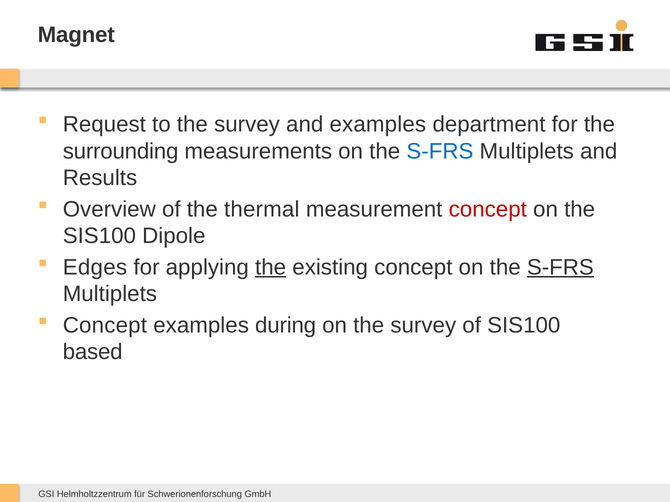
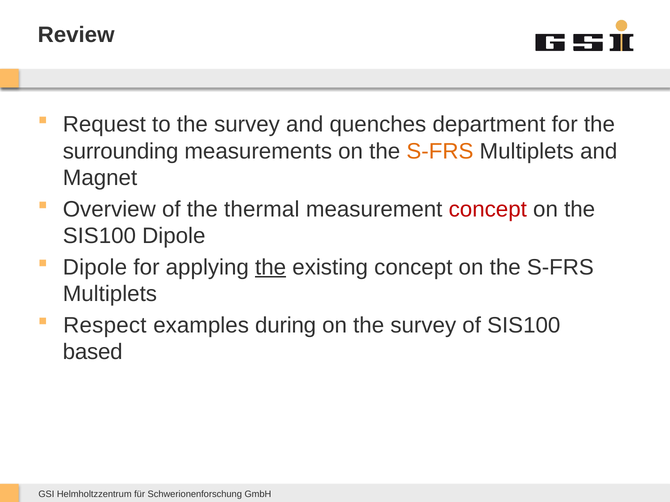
Magnet: Magnet -> Review (76, 35)
and examples: examples -> quenches (378, 125)
S-FRS colour: blue -> orange (440, 151)
Results: Results -> Magnet (100, 178)
Edges: Edges -> Dipole (95, 268)
S-FRS underline: present -> none (560, 268)
Concept: Concept -> Respect (105, 326)
